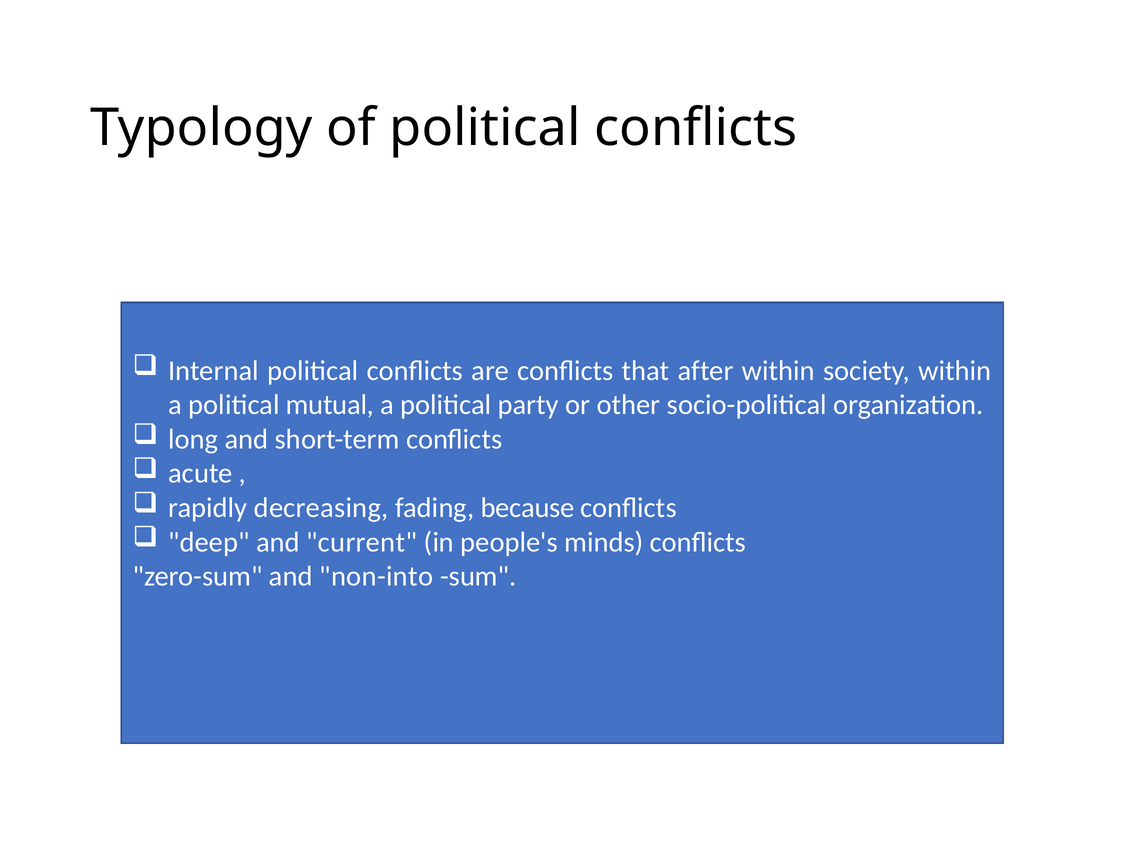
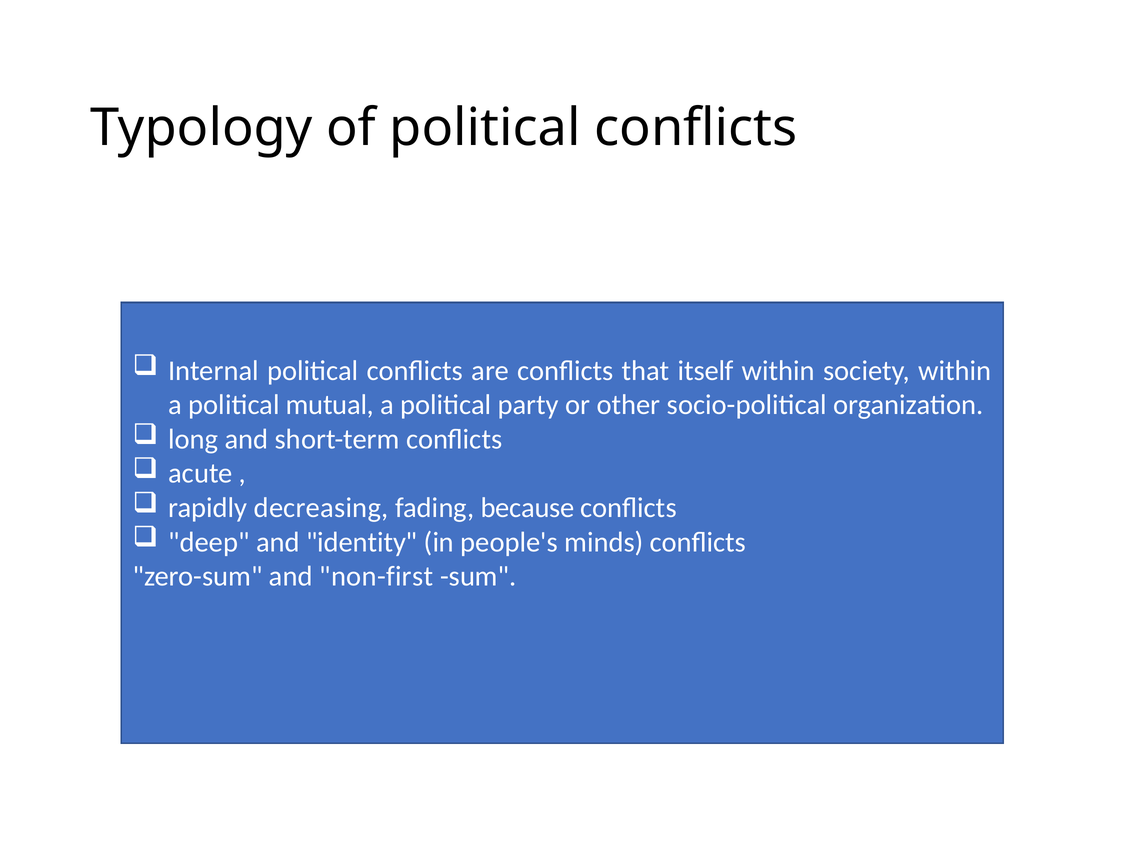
after: after -> itself (706, 371)
current: current -> identity (362, 542)
non-into: non-into -> non-first (376, 577)
